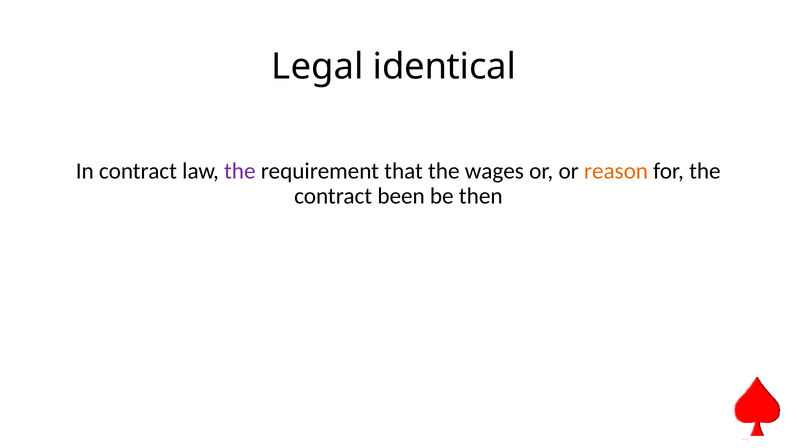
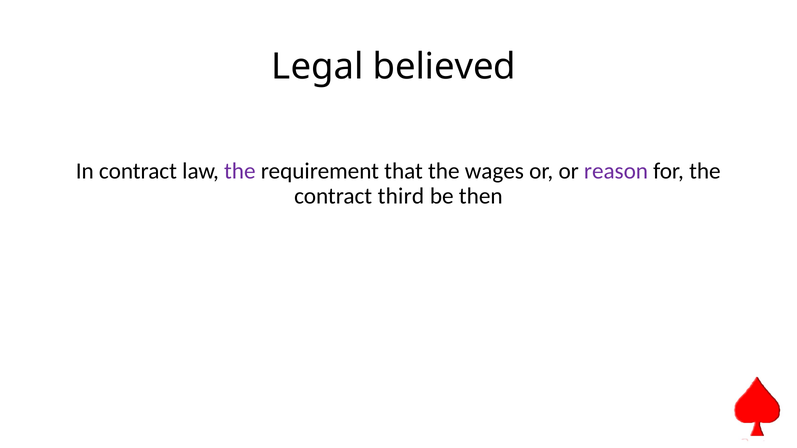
identical: identical -> believed (444, 67)
reason colour: orange -> purple (616, 171)
been: been -> third (401, 196)
